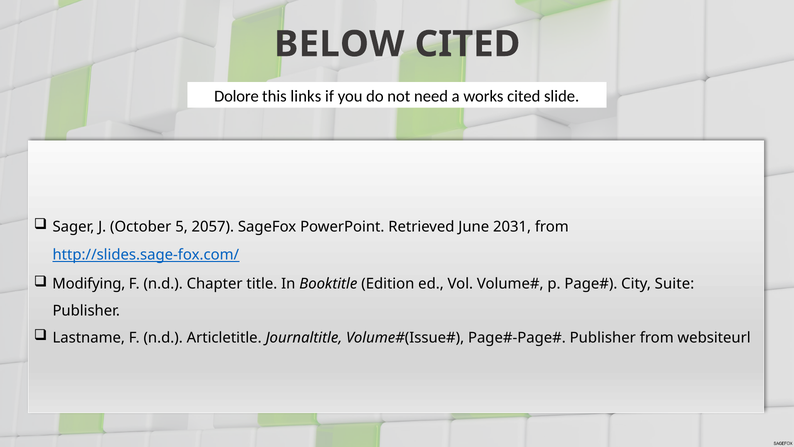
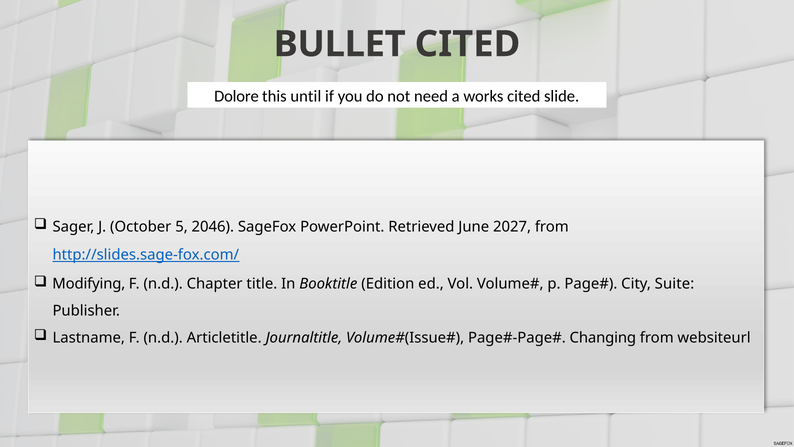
BELOW: BELOW -> BULLET (340, 44)
links: links -> until (306, 96)
2057: 2057 -> 2046 (213, 227)
2031: 2031 -> 2027 (512, 227)
Publisher: Publisher -> Changing (603, 337)
